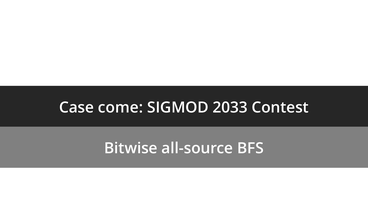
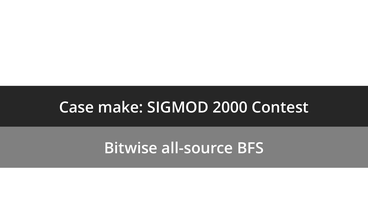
come: come -> make (121, 107)
2033: 2033 -> 2000 (230, 107)
